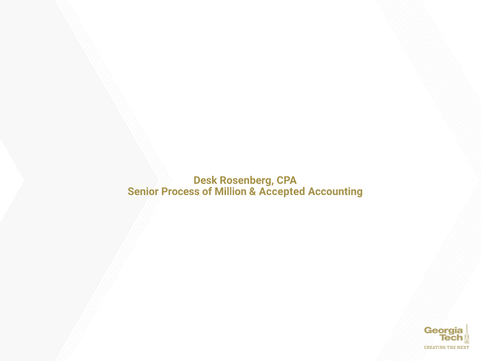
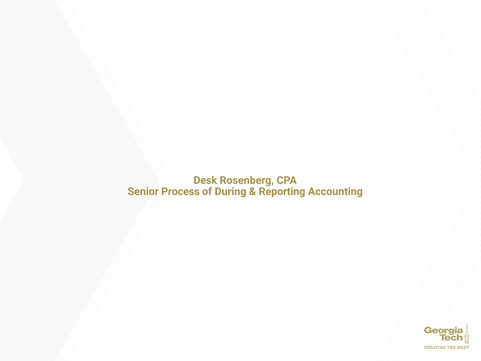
Million: Million -> During (231, 191)
Accepted: Accepted -> Reporting (282, 191)
